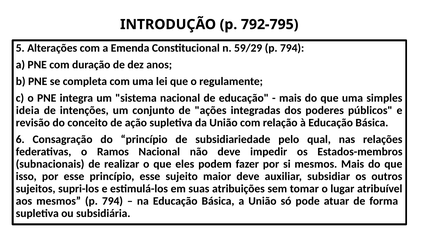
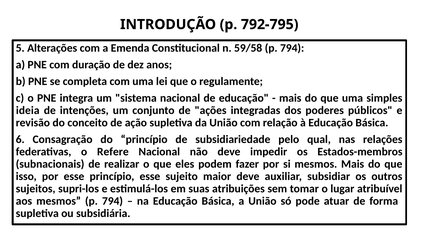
59/29: 59/29 -> 59/58 (248, 48)
Ramos: Ramos -> Refere (113, 152)
